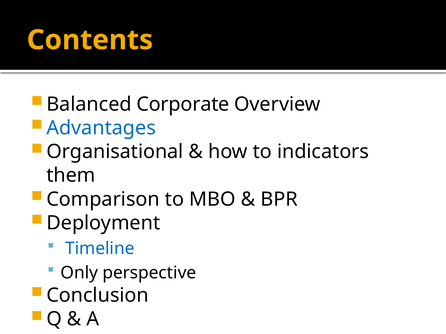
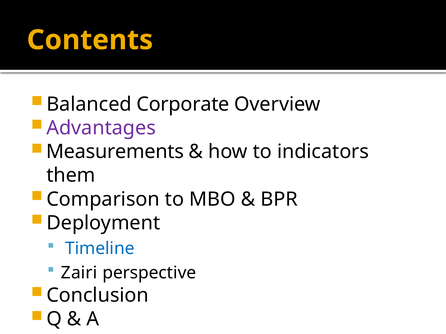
Advantages colour: blue -> purple (101, 128)
Organisational: Organisational -> Measurements (115, 152)
Only: Only -> Zairi (79, 273)
